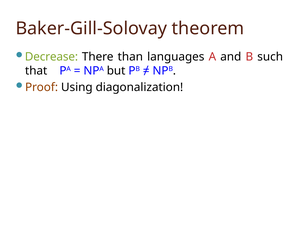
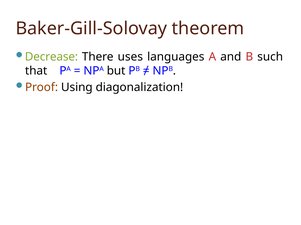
than: than -> uses (130, 57)
